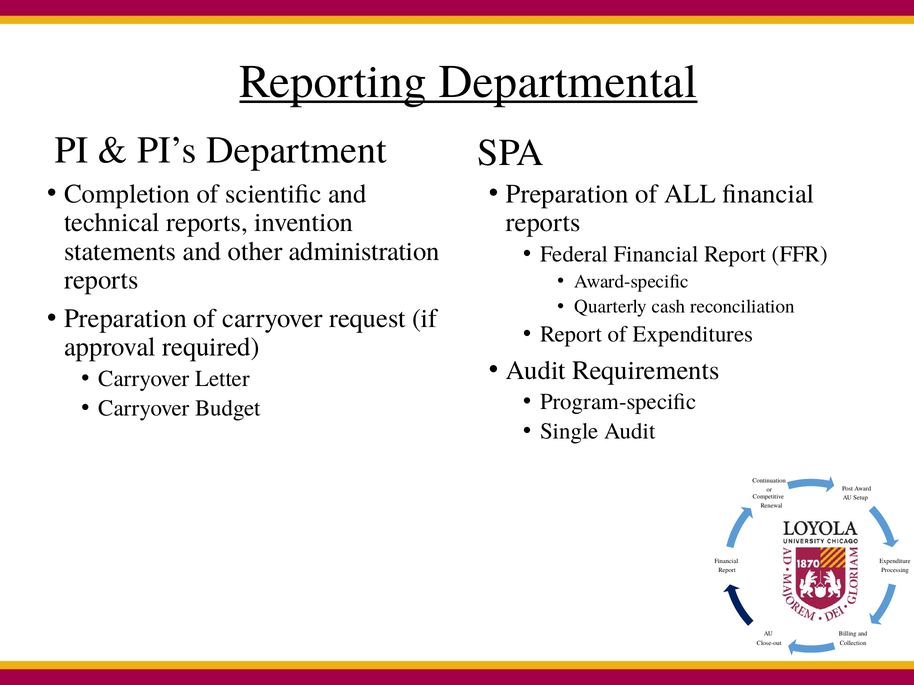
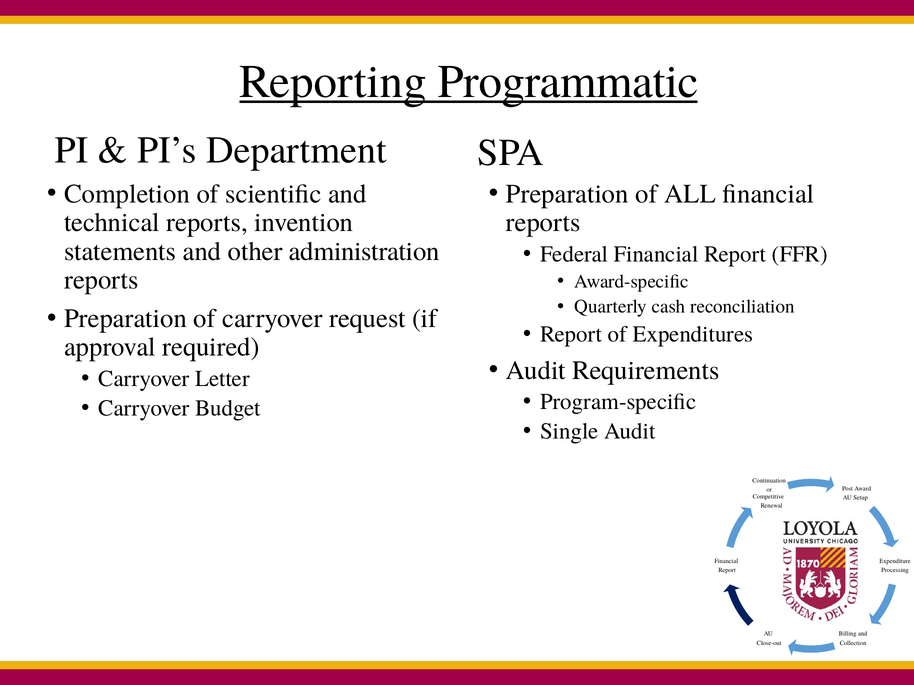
Departmental: Departmental -> Programmatic (568, 82)
